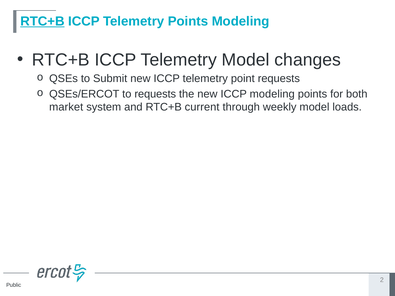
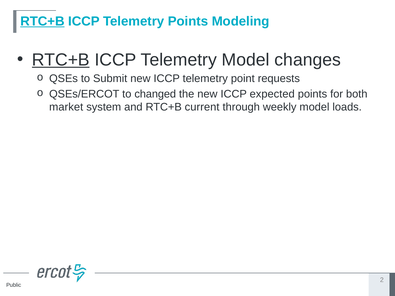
RTC+B underline: none -> present (61, 60)
to requests: requests -> changed (155, 94)
ICCP modeling: modeling -> expected (272, 94)
